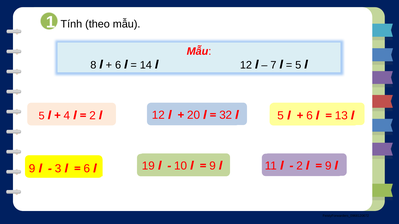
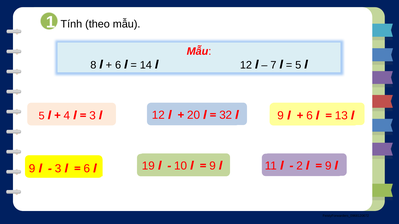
2: 2 -> 3 (93, 116)
32 l 5: 5 -> 9 (281, 116)
